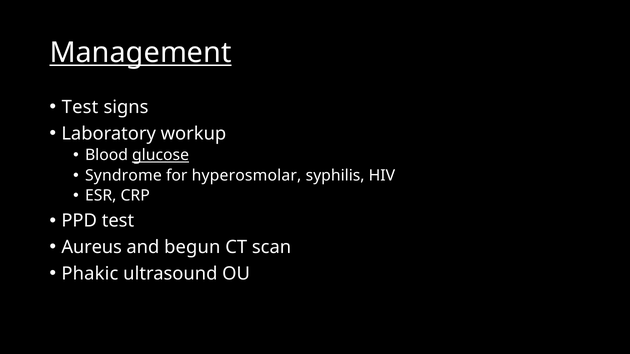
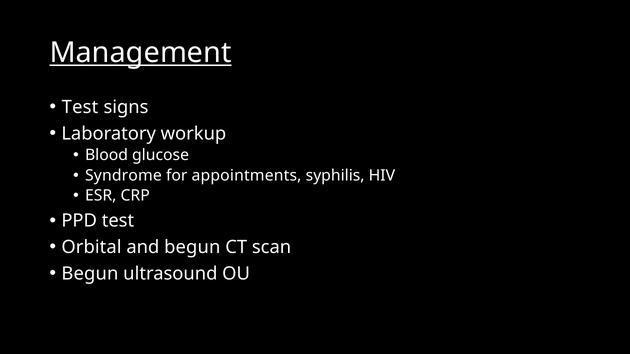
glucose underline: present -> none (161, 155)
hyperosmolar: hyperosmolar -> appointments (247, 176)
Aureus: Aureus -> Orbital (92, 247)
Phakic: Phakic -> Begun (90, 274)
